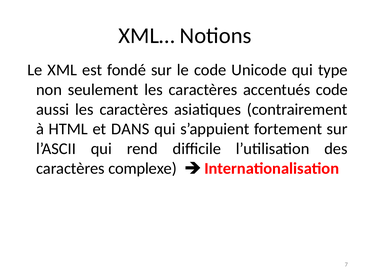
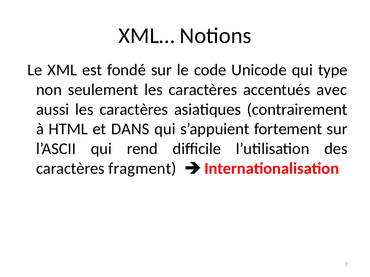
accentués code: code -> avec (332, 90)
complexe: complexe -> fragment (142, 169)
